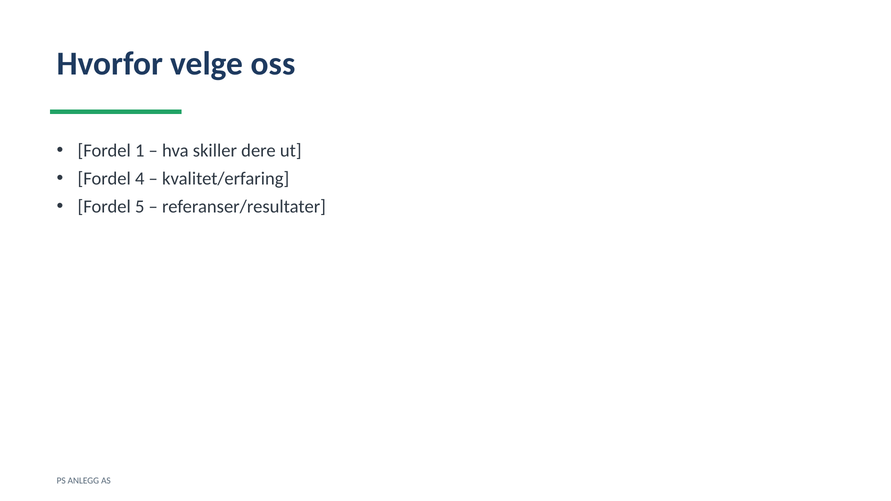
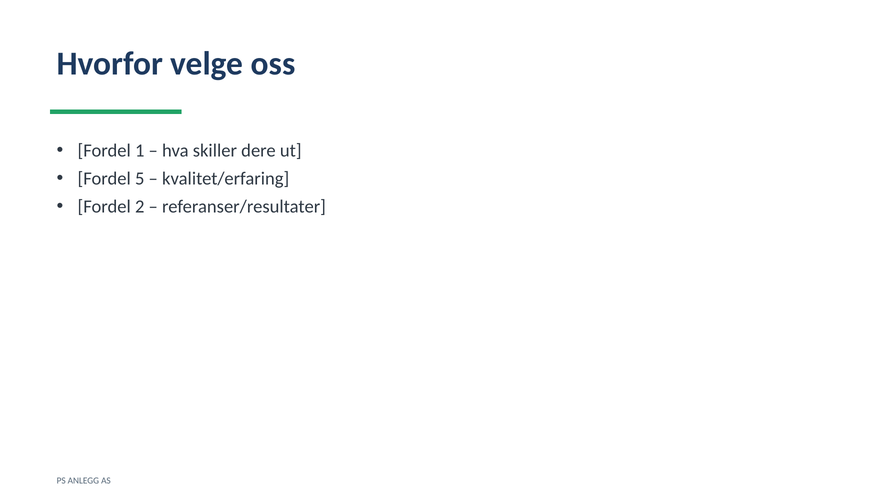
4: 4 -> 5 (140, 179)
5: 5 -> 2 (140, 207)
